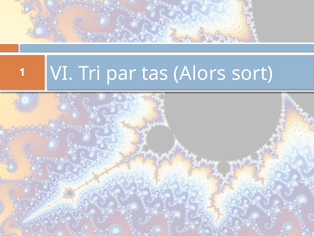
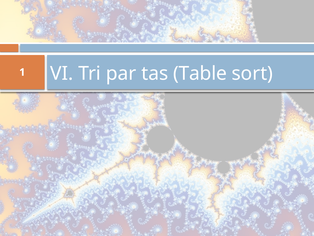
Alors: Alors -> Table (200, 73)
